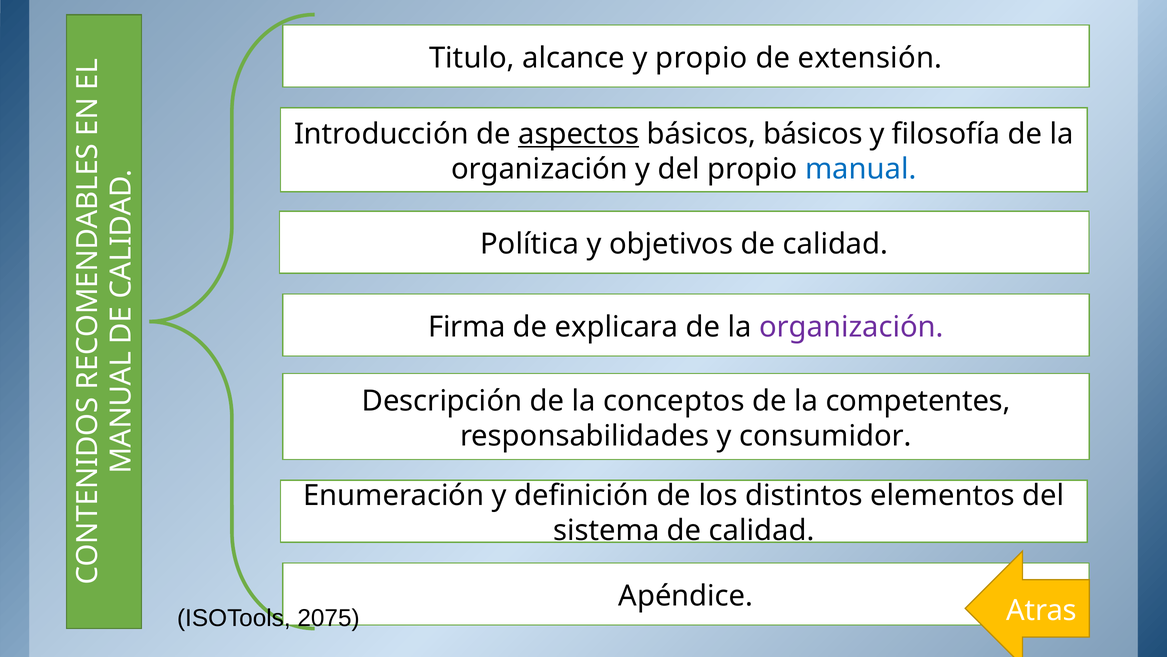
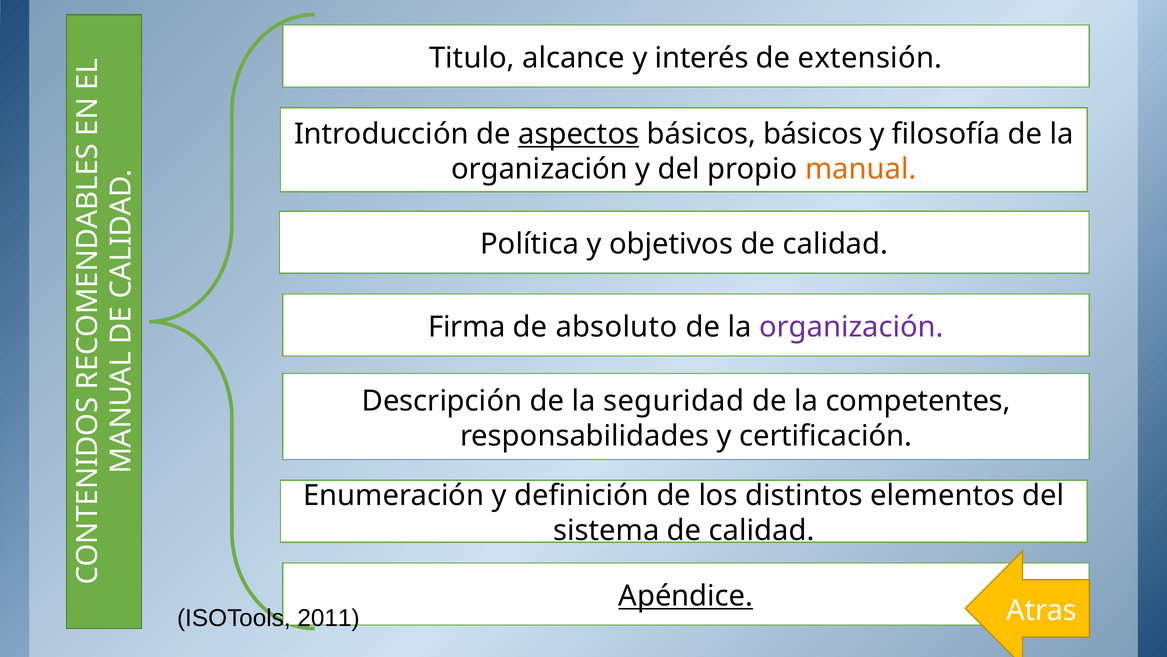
y propio: propio -> interés (702, 58)
manual colour: blue -> orange (861, 169)
explicara: explicara -> absoluto (616, 327)
conceptos: conceptos -> seguridad (674, 401)
consumidor: consumidor -> certificación (826, 436)
Apéndice underline: none -> present (686, 596)
2075: 2075 -> 2011 (329, 618)
